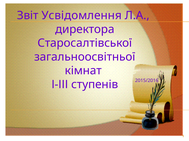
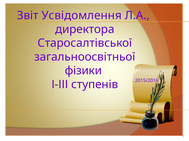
кімнат: кімнат -> фізики (83, 71)
